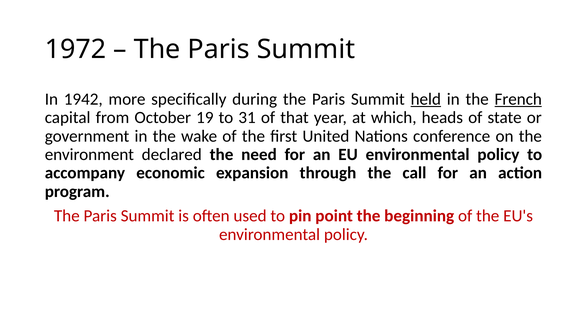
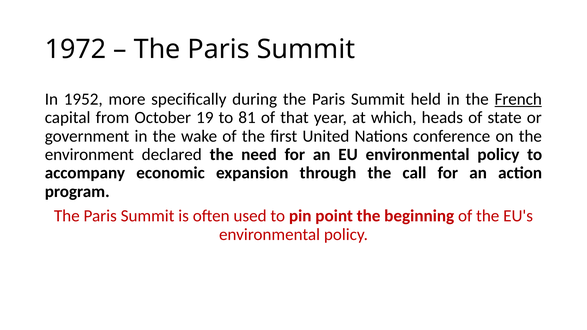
1942: 1942 -> 1952 (83, 99)
held underline: present -> none (426, 99)
31: 31 -> 81 (247, 118)
